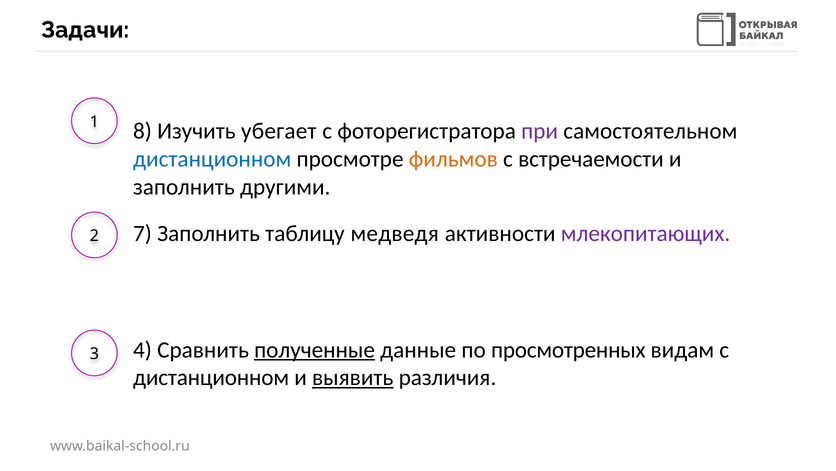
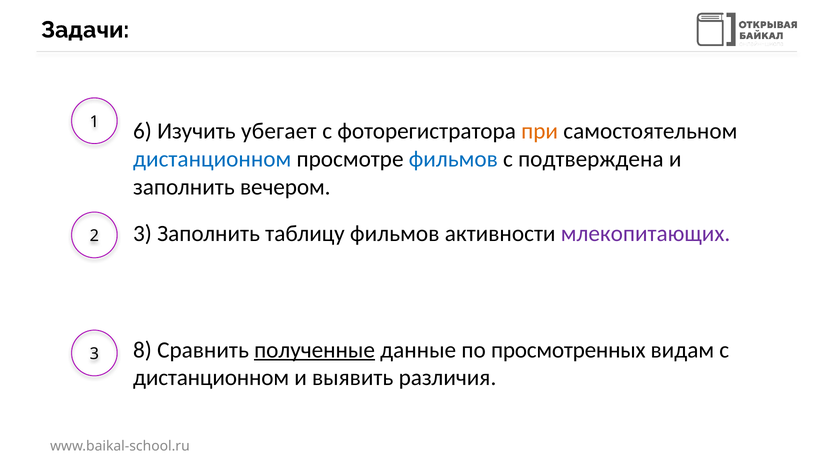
8: 8 -> 6 (142, 131)
при colour: purple -> orange (540, 131)
фильмов colour: orange -> blue (453, 159)
встречаемости: встречаемости -> подтверждена (591, 159)
другими: другими -> вечером (285, 187)
2 7: 7 -> 3 (142, 233)
таблицу медведя: медведя -> фильмов (395, 233)
4: 4 -> 8 (142, 349)
выявить underline: present -> none (353, 377)
